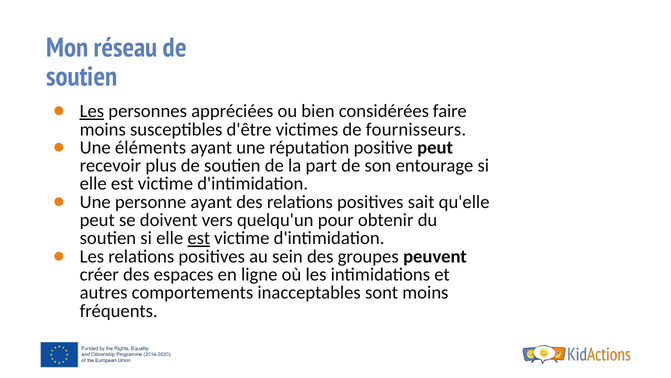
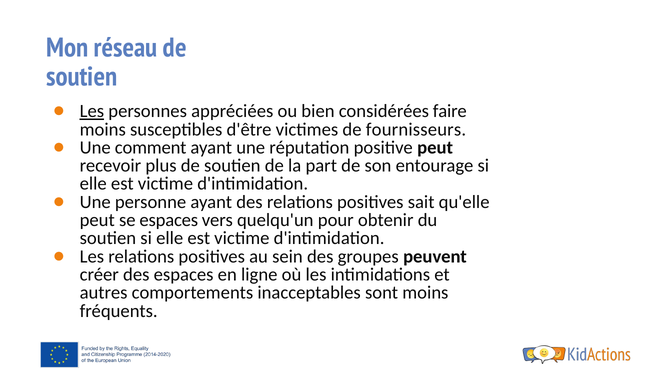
éléments: éléments -> comment (151, 147)
se doivent: doivent -> espaces (169, 220)
est underline: present -> none (199, 238)
